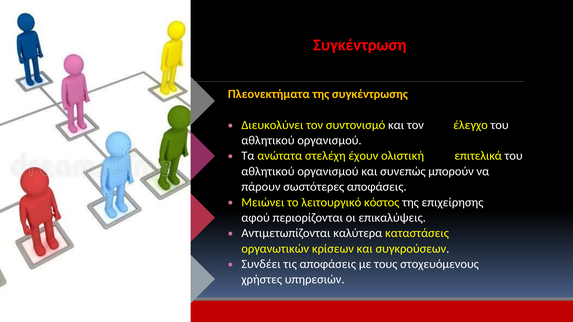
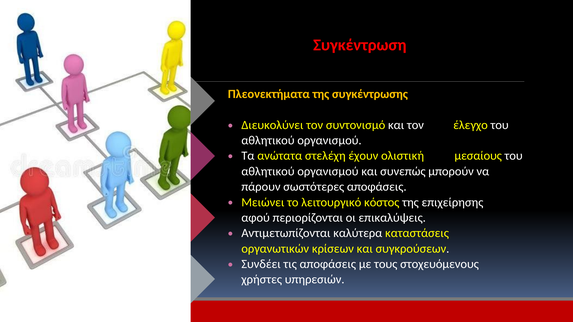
επιτελικά: επιτελικά -> μεσαίους (478, 156)
